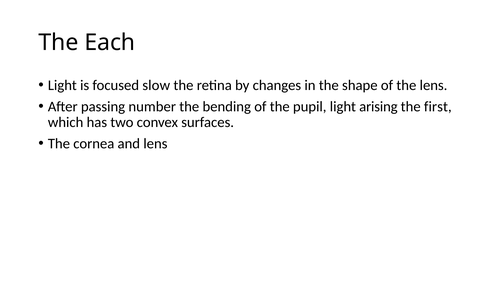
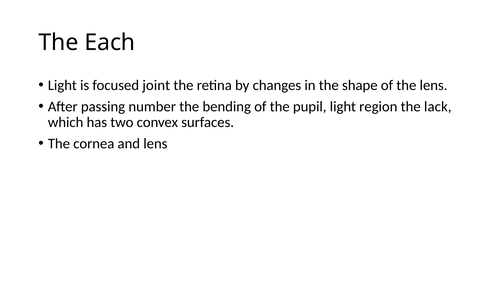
slow: slow -> joint (156, 85)
arising: arising -> region (378, 106)
first: first -> lack (438, 106)
